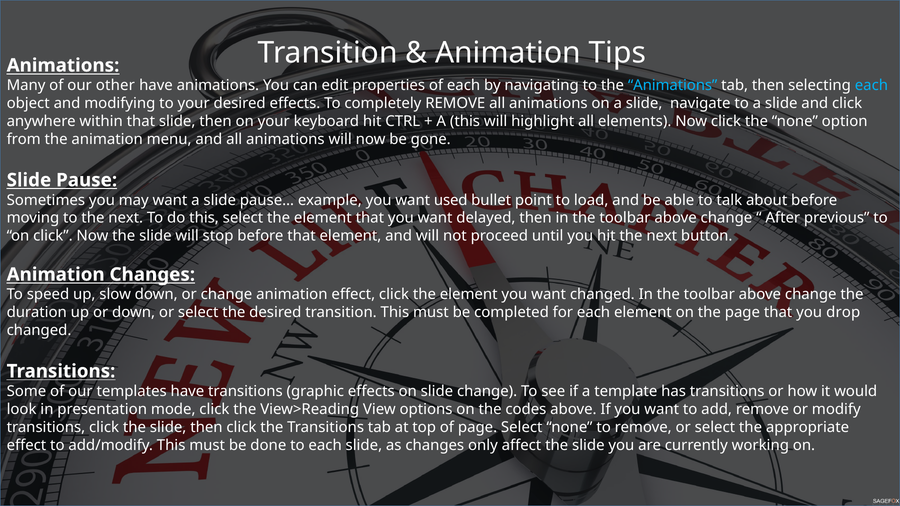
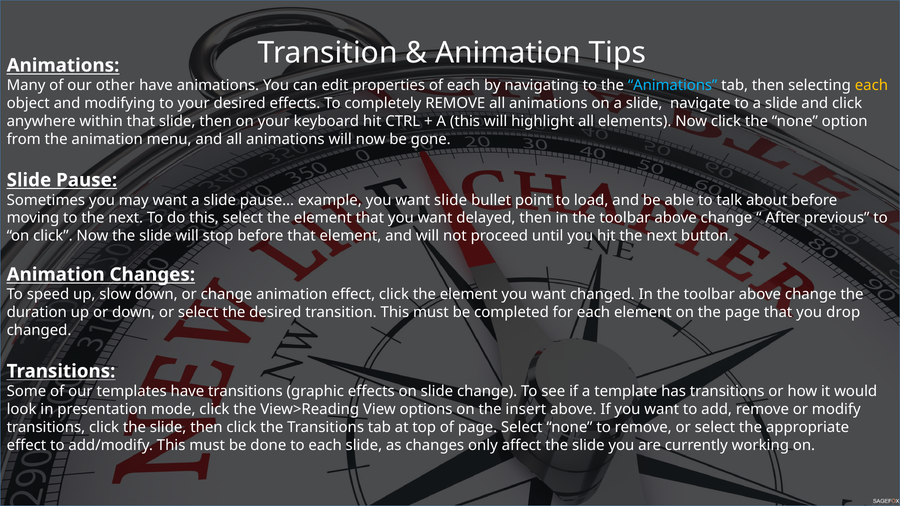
each colour: light blue -> yellow (871, 85)
want used: used -> slide (451, 200)
codes: codes -> insert (526, 409)
